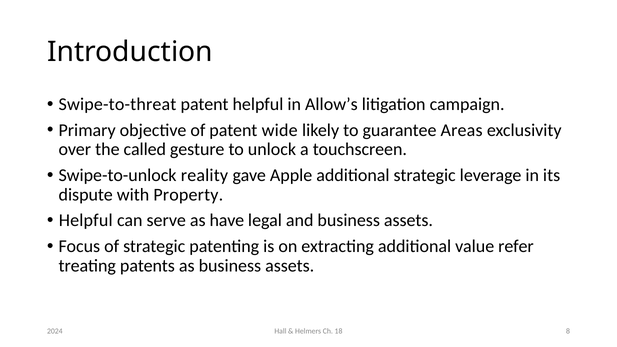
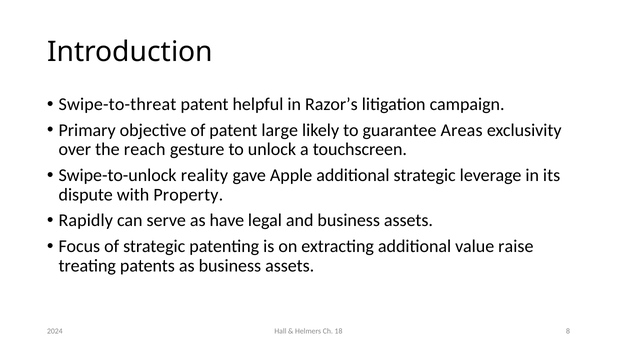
Allow’s: Allow’s -> Razor’s (331, 104)
wide: wide -> large (280, 130)
called: called -> reach (145, 150)
Helpful: Helpful -> Rapidly (86, 221)
refer: refer -> raise (516, 246)
